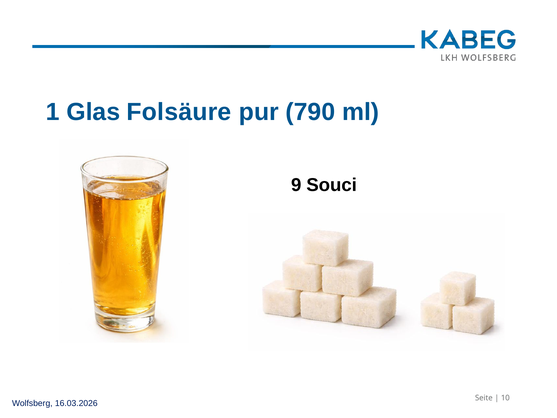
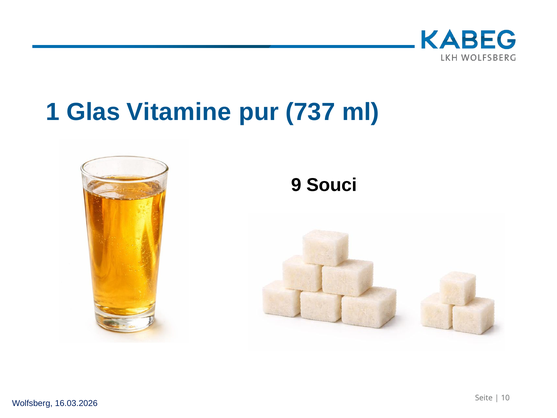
Folsäure: Folsäure -> Vitamine (179, 112)
790: 790 -> 737 (310, 112)
